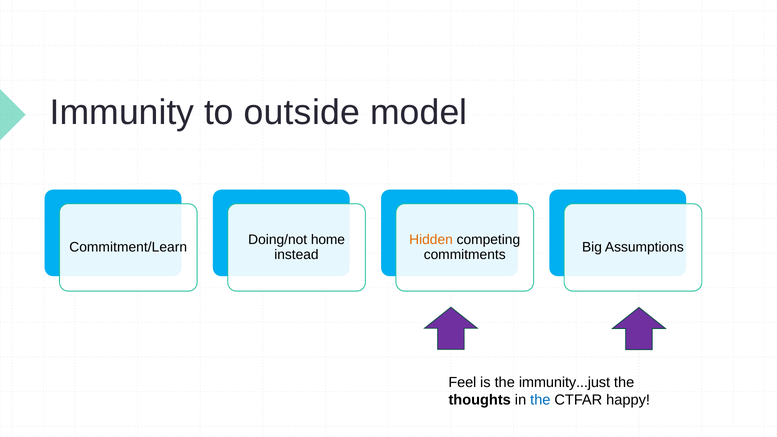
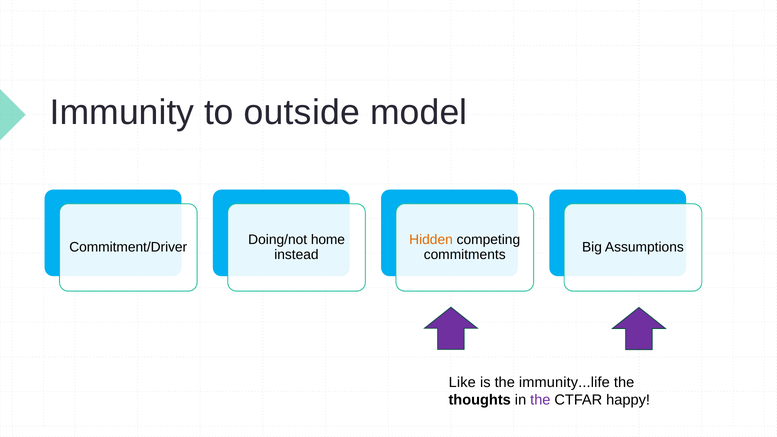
Commitment/Learn: Commitment/Learn -> Commitment/Driver (128, 247)
Feel: Feel -> Like (462, 383)
immunity...just: immunity...just -> immunity...life (564, 383)
the colour: blue -> purple (540, 400)
